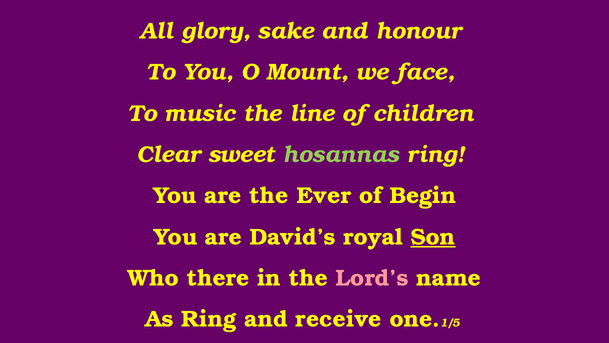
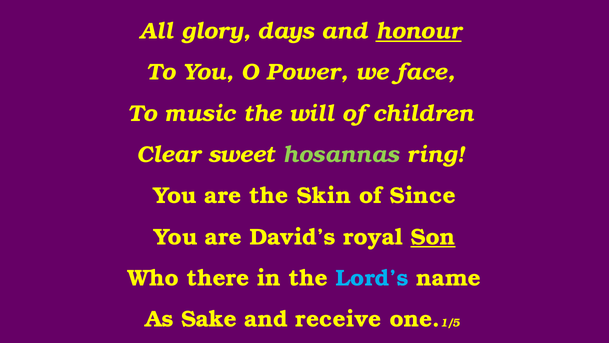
sake: sake -> days (286, 31)
honour underline: none -> present (419, 31)
Mount: Mount -> Power (307, 72)
line: line -> will (312, 113)
Ever: Ever -> Skin (324, 196)
Begin: Begin -> Since (423, 196)
Lord’s colour: pink -> light blue (372, 278)
As Ring: Ring -> Sake (209, 319)
